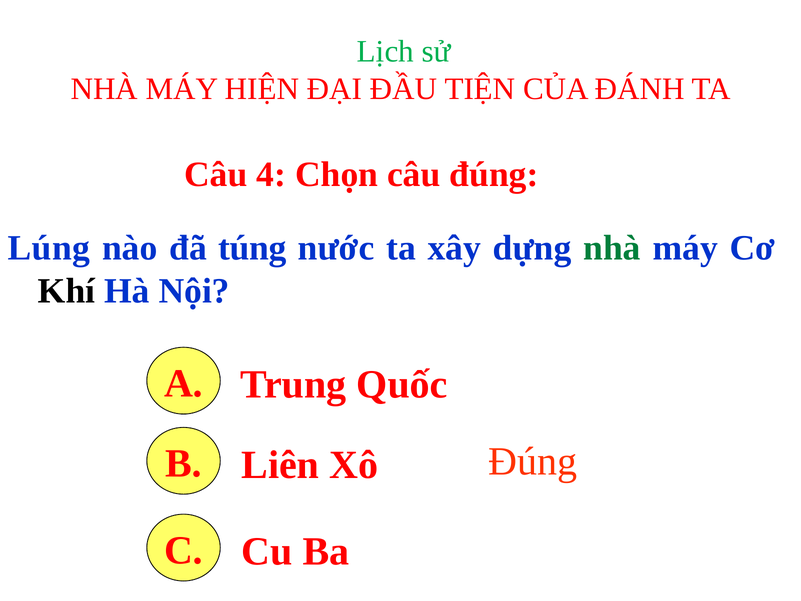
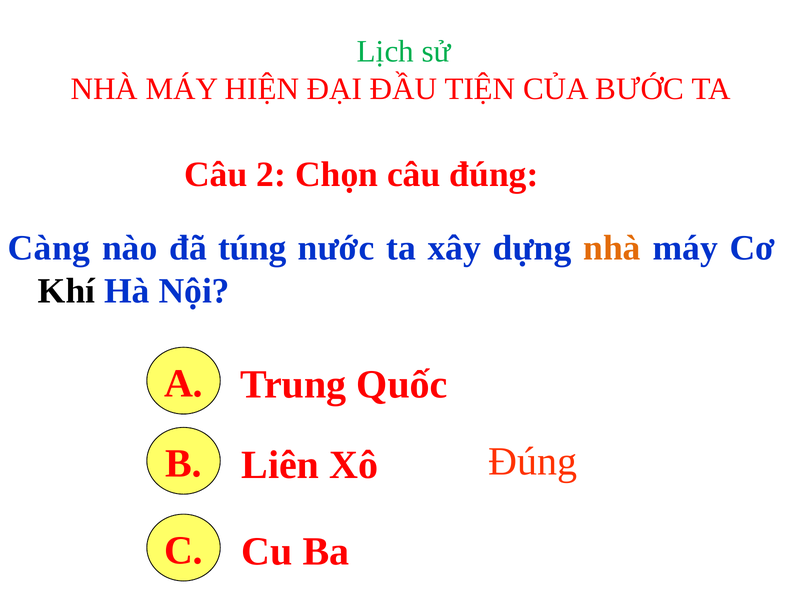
ĐÁNH: ĐÁNH -> BƯỚC (640, 89)
4: 4 -> 2 (271, 175)
Lúng: Lúng -> Càng (49, 248)
nhà colour: green -> orange (612, 248)
